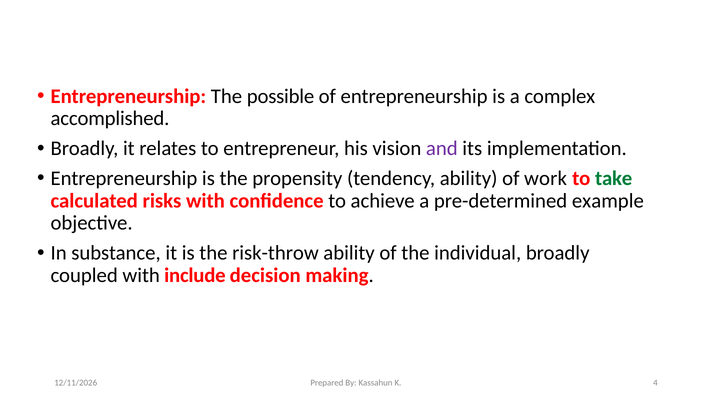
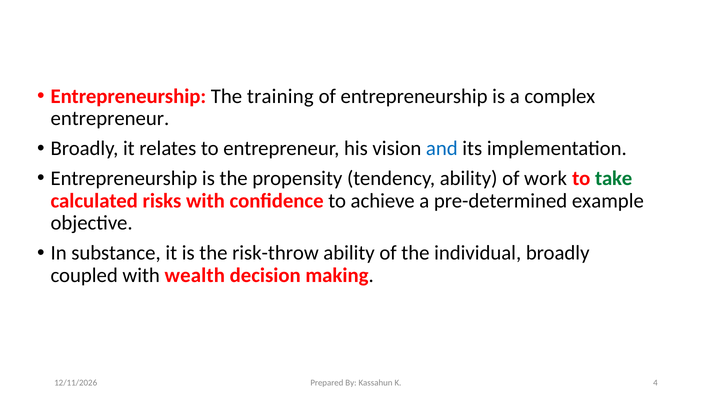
possible: possible -> training (280, 96)
accomplished: accomplished -> entrepreneur (110, 118)
and colour: purple -> blue (442, 148)
include: include -> wealth (195, 275)
